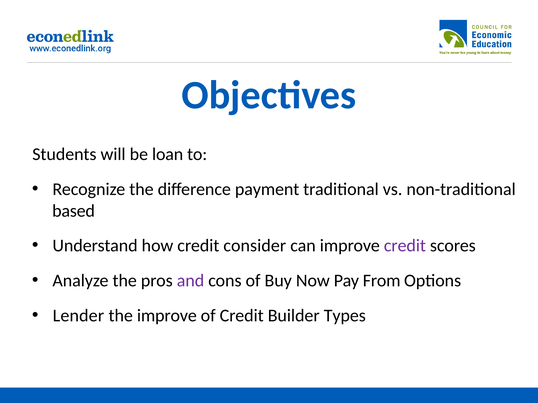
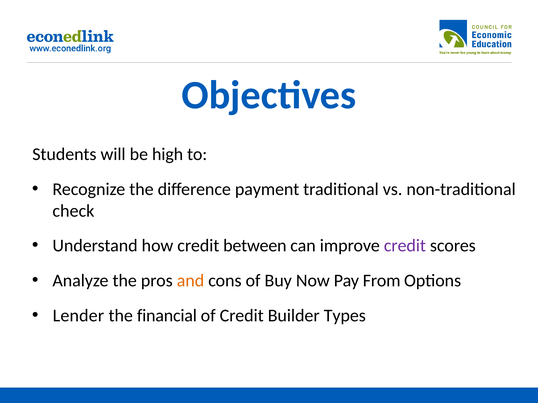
loan: loan -> high (168, 155)
based: based -> check (73, 211)
consider: consider -> between (255, 246)
and colour: purple -> orange (190, 281)
the improve: improve -> financial (167, 316)
